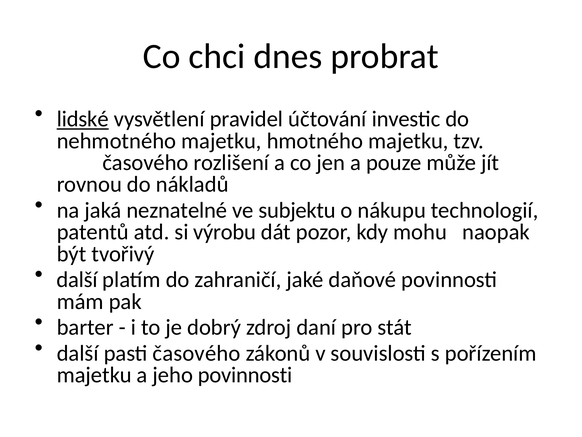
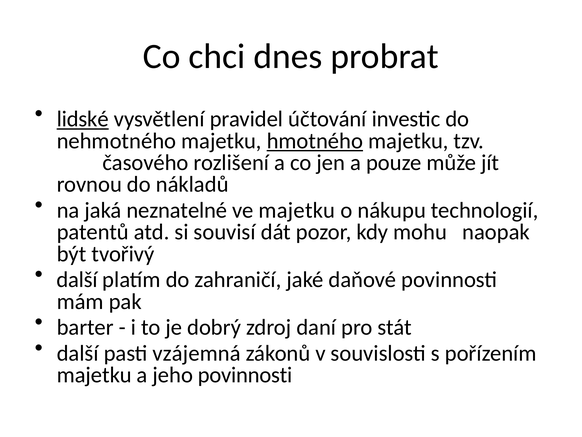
hmotného underline: none -> present (315, 141)
ve subjektu: subjektu -> majetku (297, 210)
výrobu: výrobu -> souvisí (225, 232)
pasti časového: časového -> vzájemná (197, 353)
